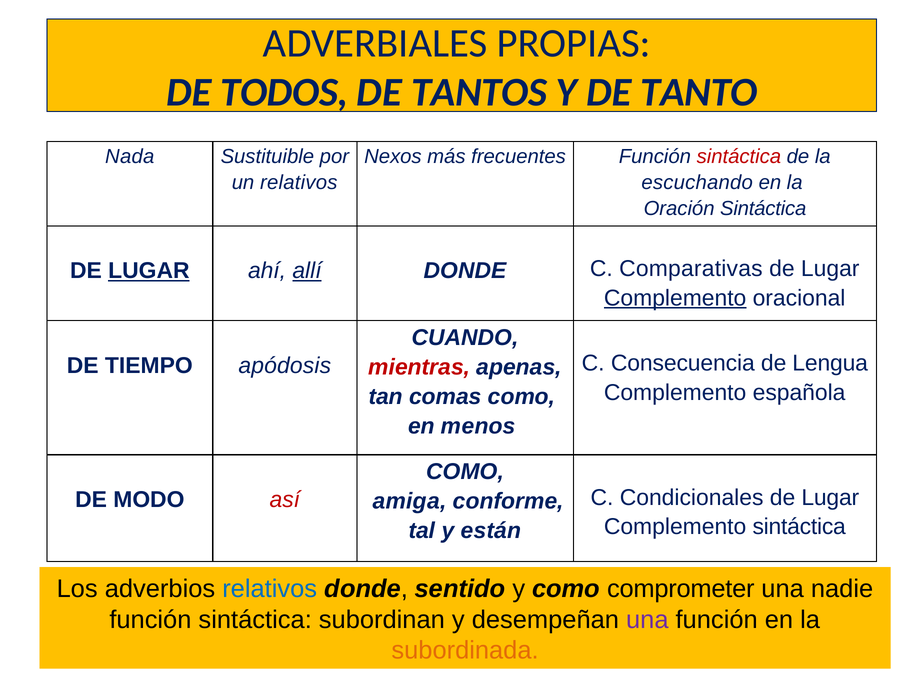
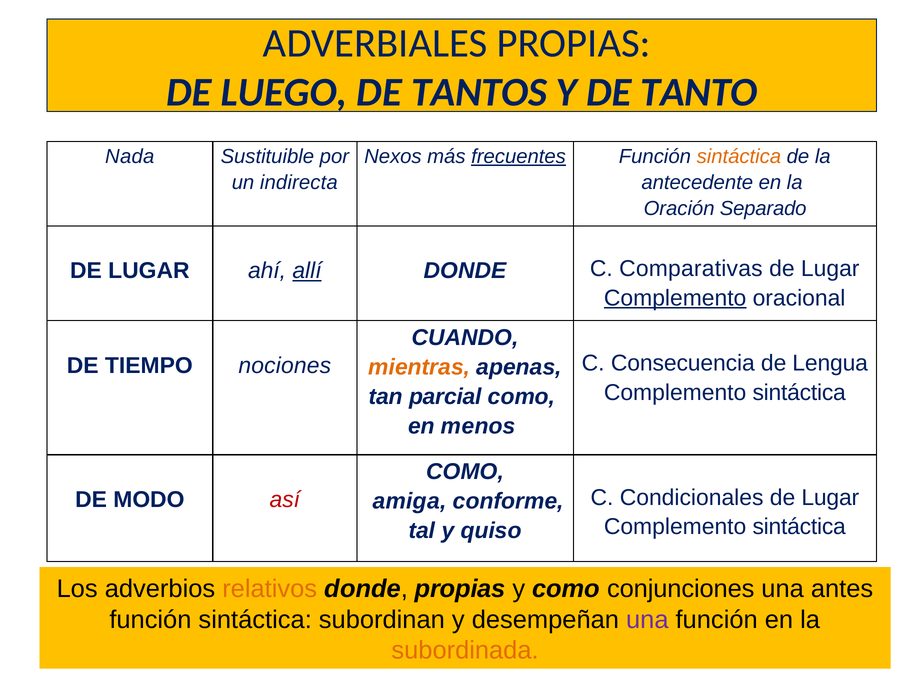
TODOS: TODOS -> LUEGO (284, 92)
frecuentes underline: none -> present (519, 157)
sintáctica colour: red -> orange (739, 157)
un relativos: relativos -> indirecta (299, 183)
escuchando: escuchando -> antecedente (697, 183)
Oración Sintáctica: Sintáctica -> Separado (763, 209)
LUGAR underline: present -> none (149, 271)
apódosis: apódosis -> nociones (285, 366)
mientras colour: red -> orange (419, 367)
española: española -> sintáctica (799, 393)
comas: comas -> parcial (445, 397)
están: están -> quiso (491, 531)
relativos colour: blue -> orange (270, 589)
donde sentido: sentido -> propias (460, 589)
comprometer: comprometer -> conjunciones (681, 589)
nadie: nadie -> antes (842, 589)
